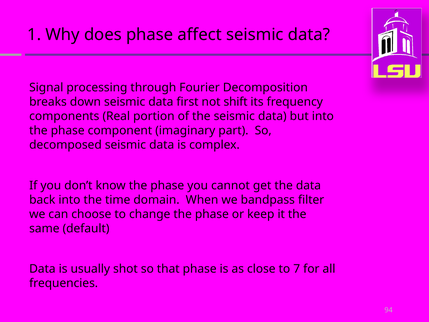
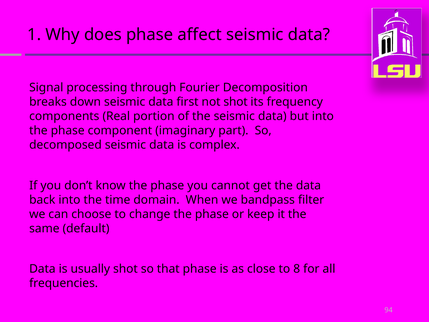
not shift: shift -> shot (236, 102)
7: 7 -> 8 (297, 269)
